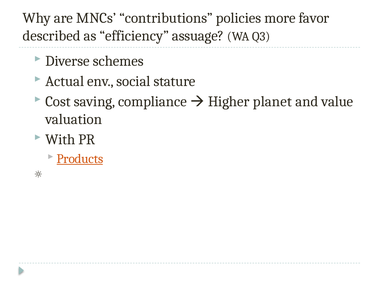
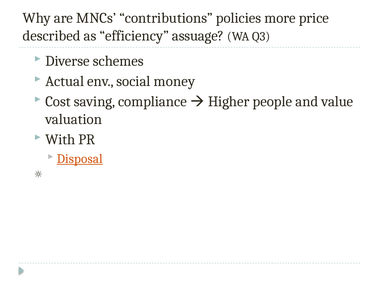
favor: favor -> price (314, 18)
stature: stature -> money (174, 81)
planet: planet -> people (272, 102)
Products: Products -> Disposal (80, 159)
